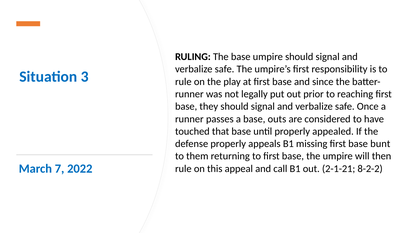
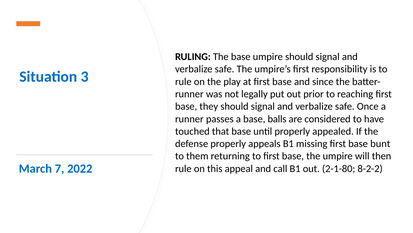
outs: outs -> balls (277, 119)
2-1-21: 2-1-21 -> 2-1-80 (339, 168)
